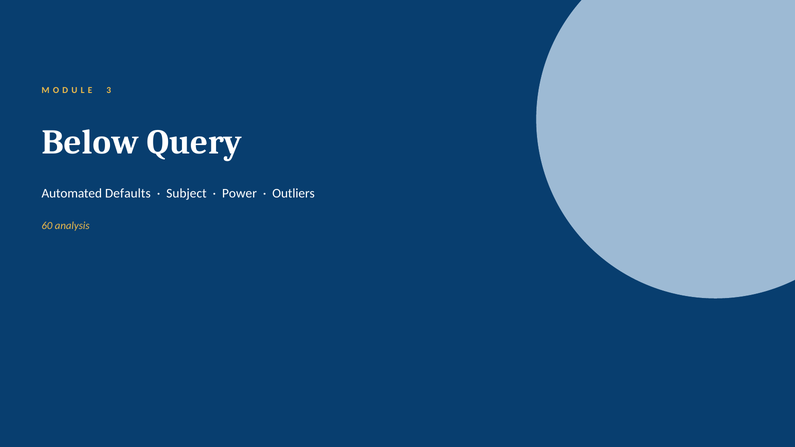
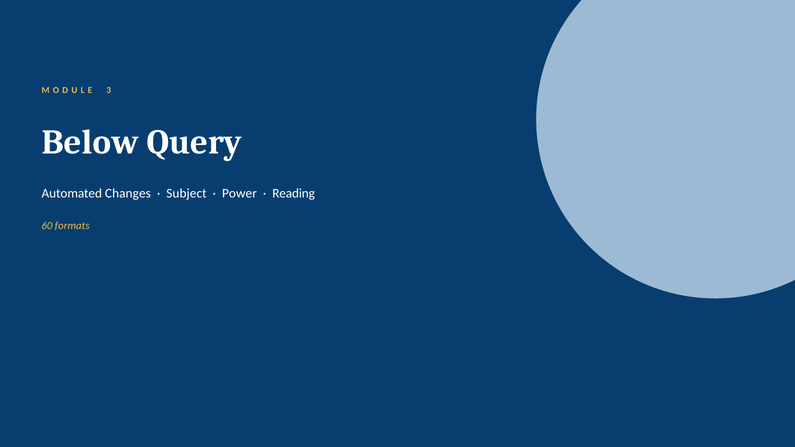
Defaults: Defaults -> Changes (128, 193)
Outliers: Outliers -> Reading (294, 193)
analysis: analysis -> formats (72, 226)
